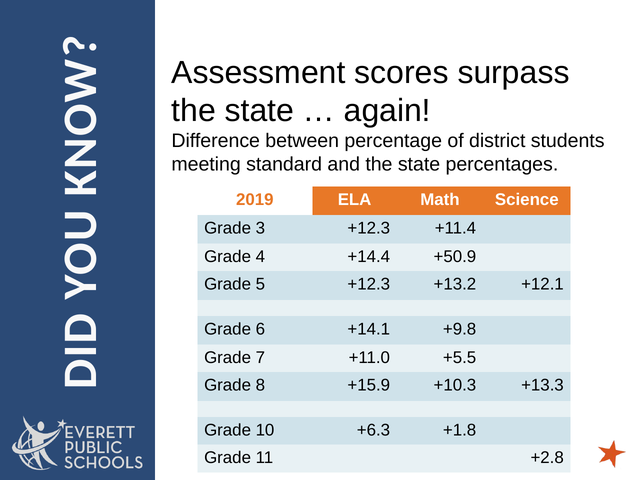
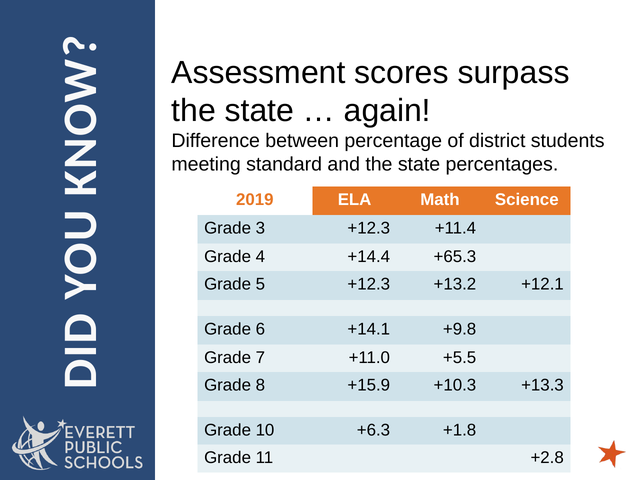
+50.9: +50.9 -> +65.3 (455, 257)
